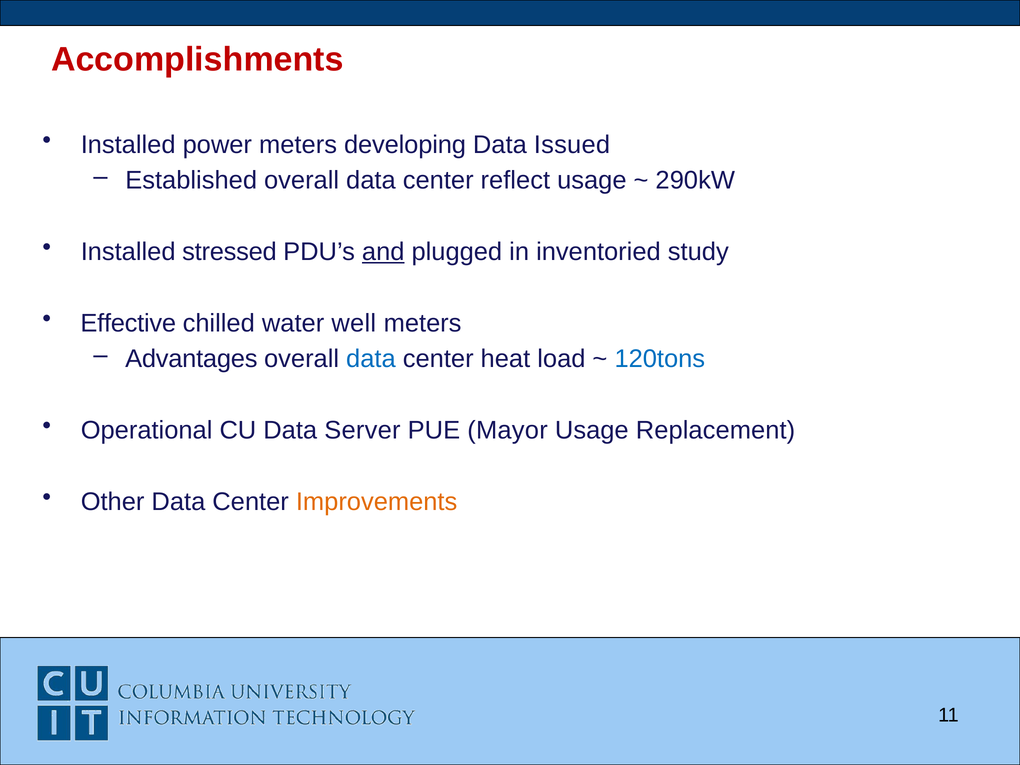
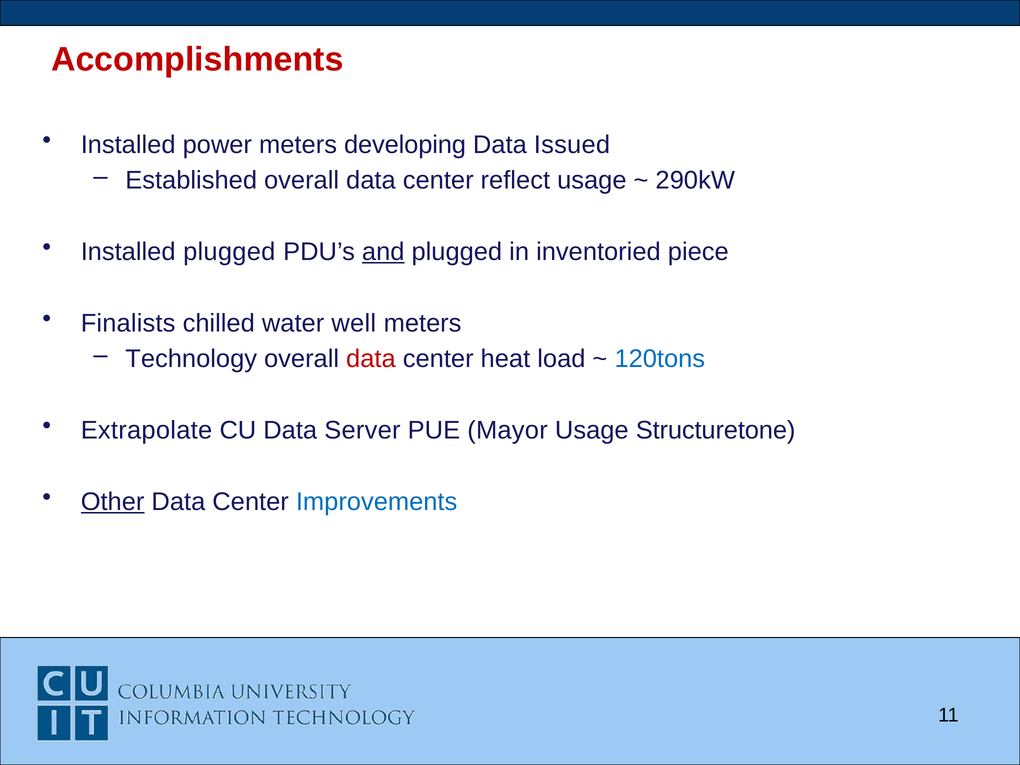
Installed stressed: stressed -> plugged (229, 252)
study: study -> piece (698, 252)
Effective: Effective -> Finalists (128, 323)
Advantages: Advantages -> Technology (191, 359)
data colour: blue -> red (371, 359)
Operational: Operational -> Extrapolate (146, 430)
Replacement: Replacement -> Structuretone (716, 430)
Other underline: none -> present (113, 502)
Improvements colour: orange -> blue (377, 502)
